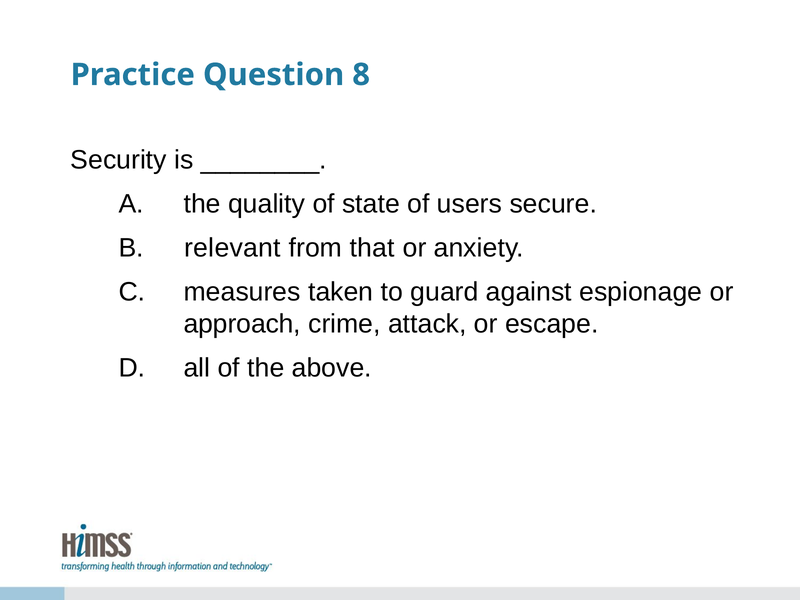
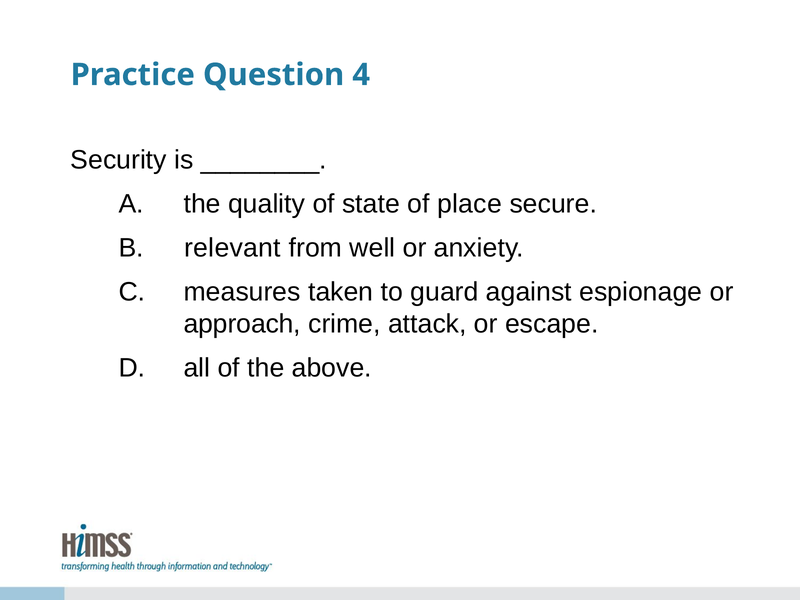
8: 8 -> 4 (361, 75)
users: users -> place (469, 204)
that: that -> well (372, 248)
